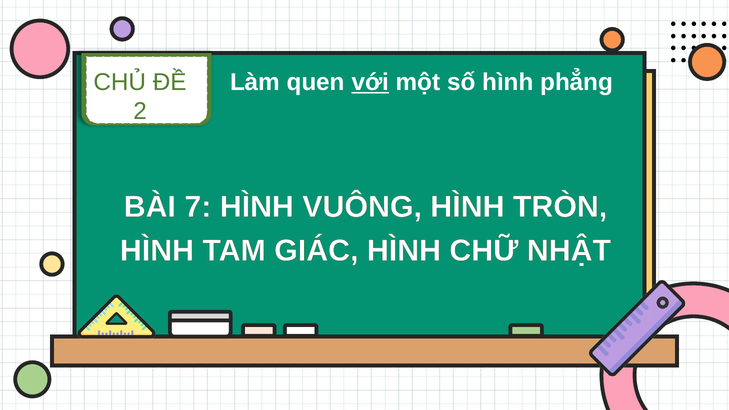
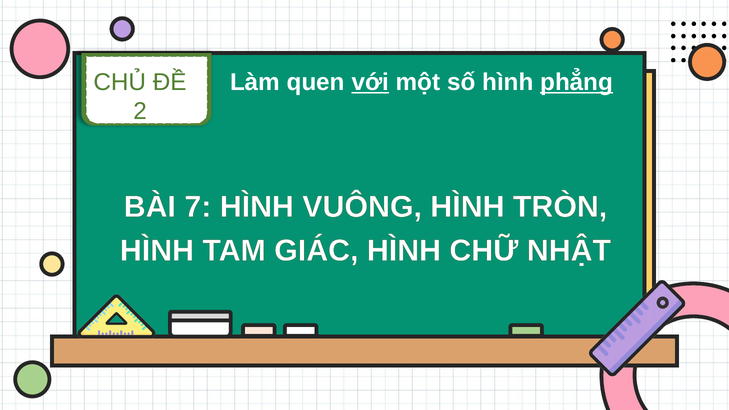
phẳng underline: none -> present (577, 82)
